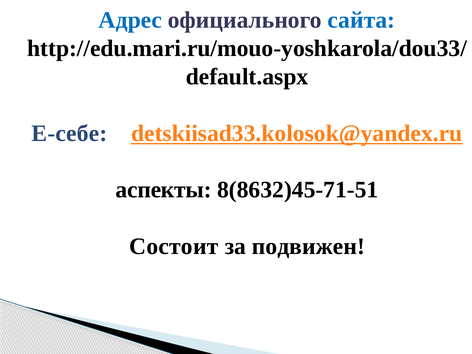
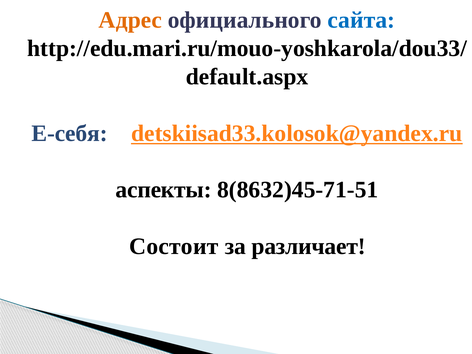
Адрес colour: blue -> orange (130, 20)
E-себе: E-себе -> E-себя (70, 133)
подвижен: подвижен -> различает (309, 246)
